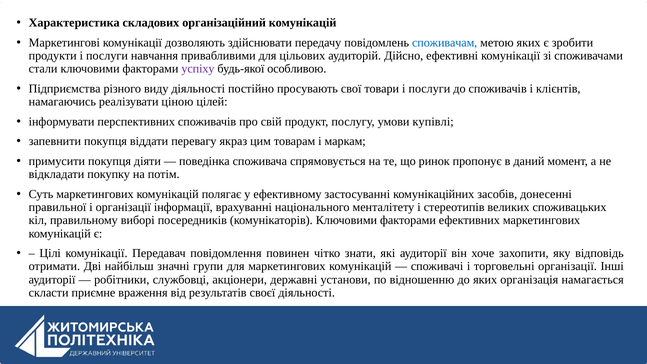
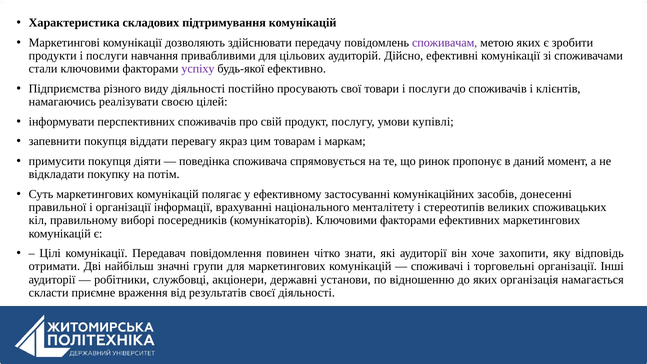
організаційний: організаційний -> підтримування (224, 23)
споживачам colour: blue -> purple (445, 42)
особливою: особливою -> ефективно (297, 69)
ціною: ціною -> своєю (177, 102)
